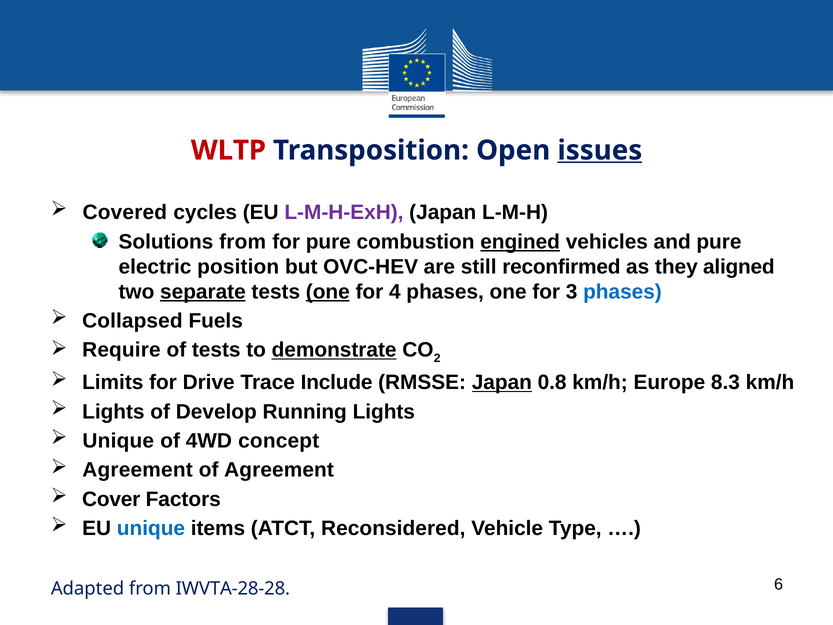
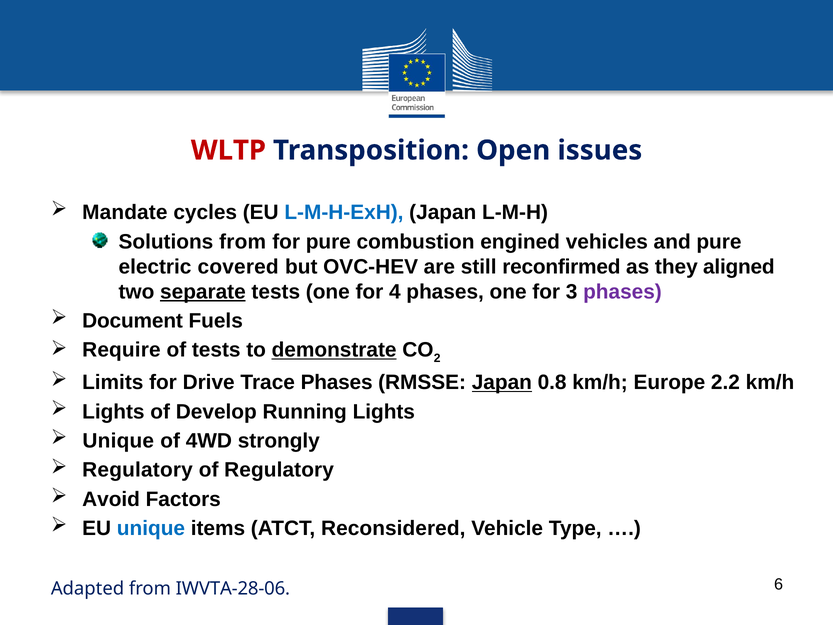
issues underline: present -> none (600, 150)
Covered: Covered -> Mandate (125, 212)
L-M-H-ExH colour: purple -> blue (344, 212)
engined underline: present -> none (520, 242)
position: position -> covered (238, 267)
one underline: present -> none (328, 292)
phases colour: blue -> purple (622, 292)
Collapsed: Collapsed -> Document (133, 321)
Trace Include: Include -> Phases (337, 382)
8.3: 8.3 -> 2.2 (725, 382)
concept: concept -> strongly (279, 441)
Agreement: Agreement -> Regulatory (138, 470)
of Agreement: Agreement -> Regulatory (279, 470)
Cover: Cover -> Avoid (111, 499)
IWVTA-28-28: IWVTA-28-28 -> IWVTA-28-06 (233, 588)
